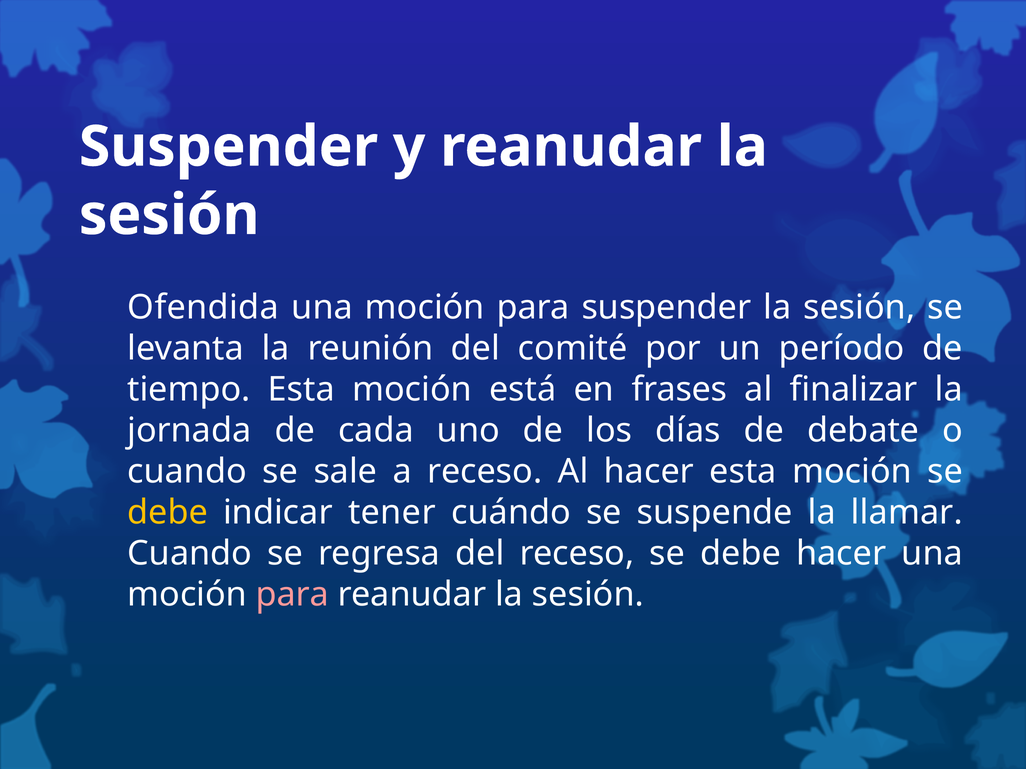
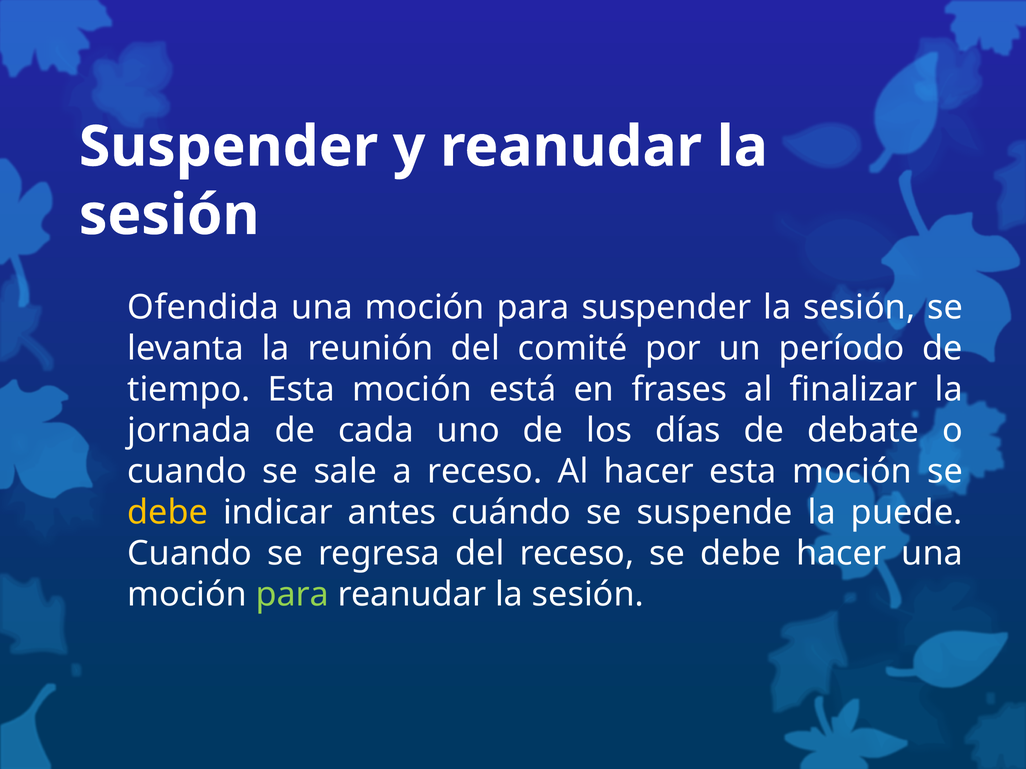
tener: tener -> antes (392, 513)
llamar: llamar -> puede (907, 513)
para colour: pink -> light green (293, 595)
